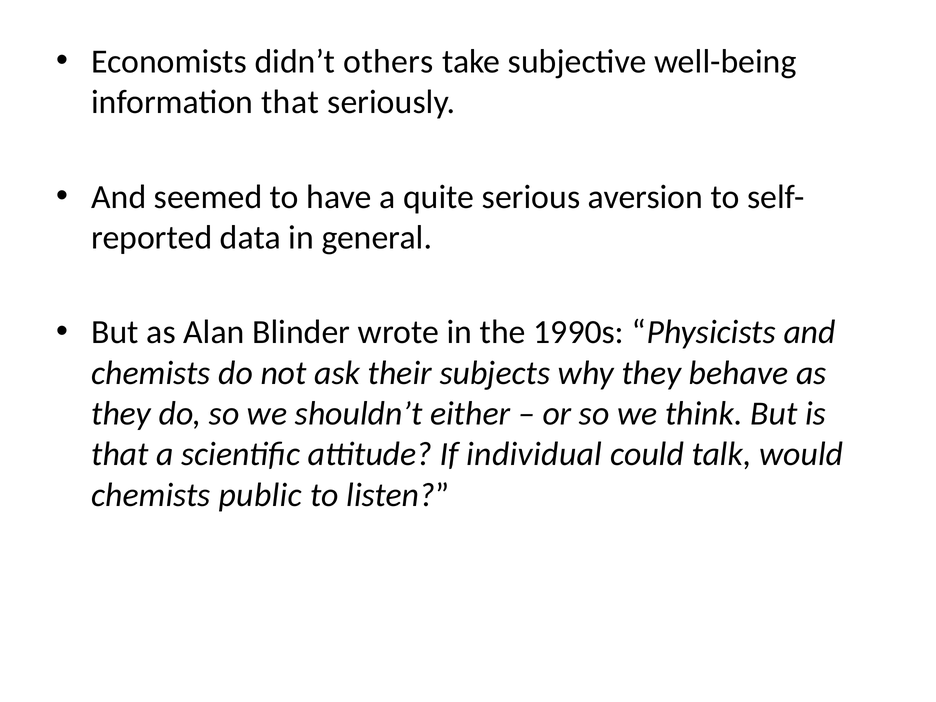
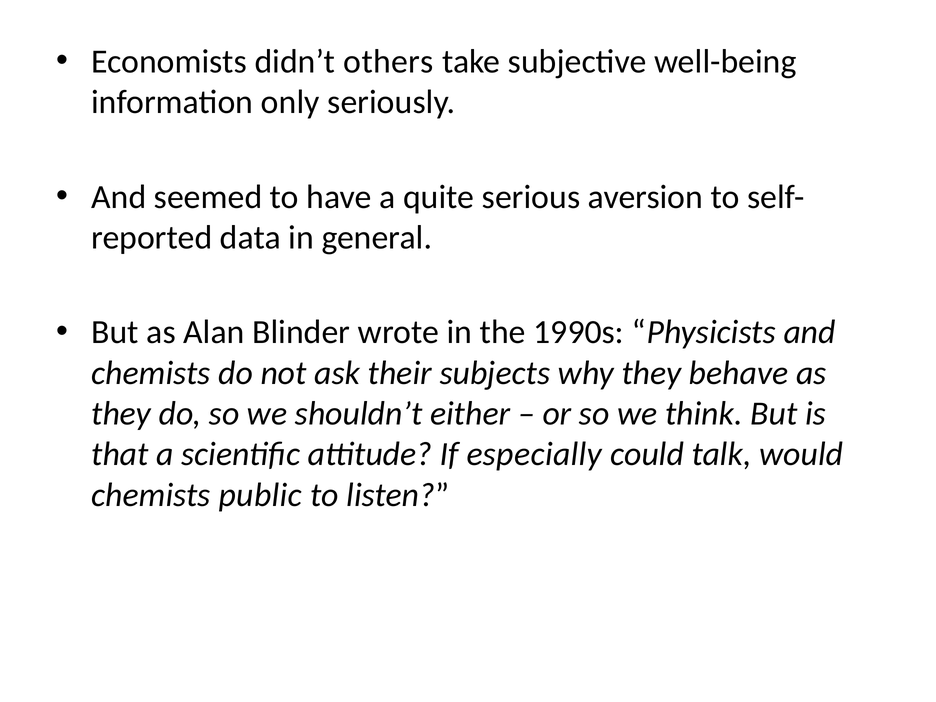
information that: that -> only (290, 102)
individual: individual -> especially (534, 454)
